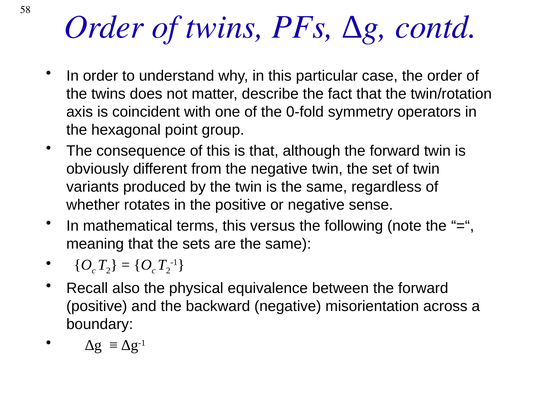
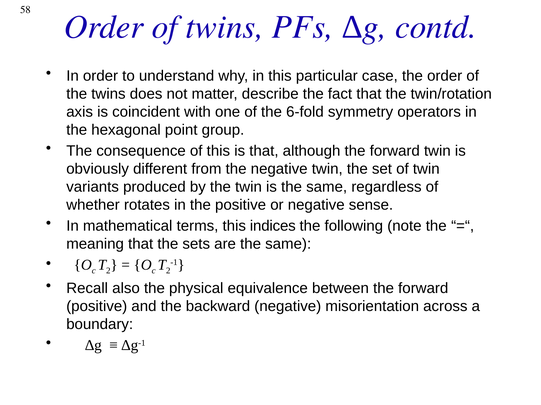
0-fold: 0-fold -> 6-fold (305, 112)
versus: versus -> indices (273, 226)
